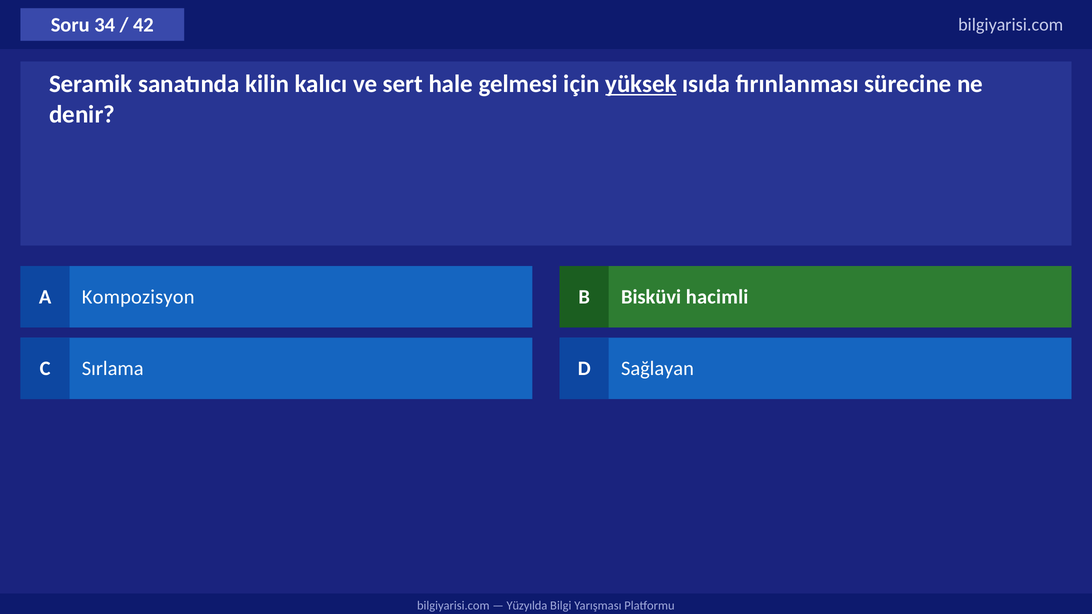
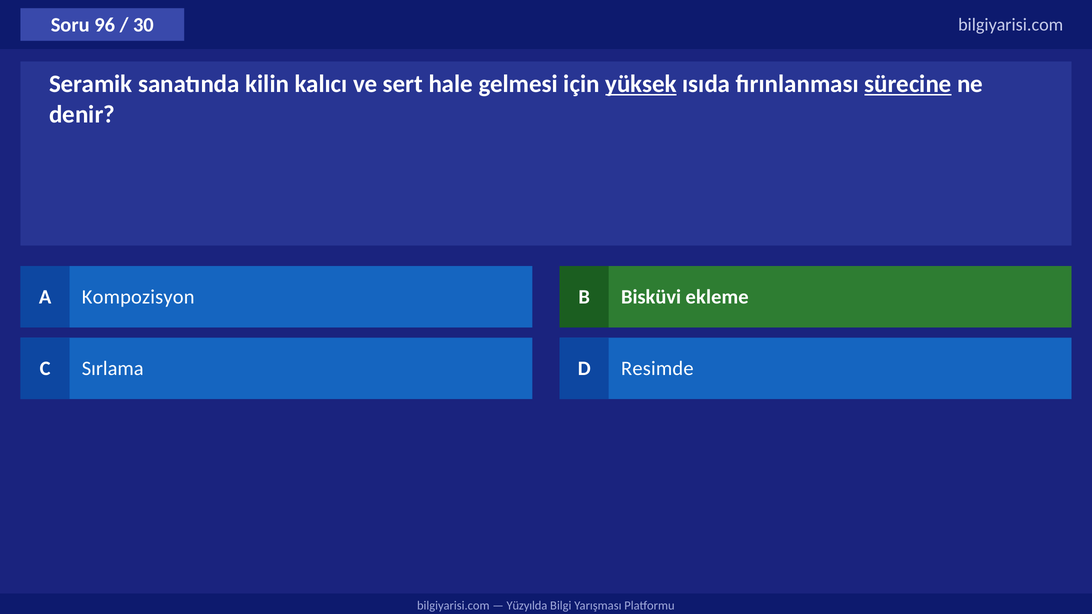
34: 34 -> 96 (105, 25)
42: 42 -> 30 (143, 25)
sürecine underline: none -> present (908, 84)
hacimli: hacimli -> ekleme (717, 297)
Sağlayan: Sağlayan -> Resimde (657, 369)
